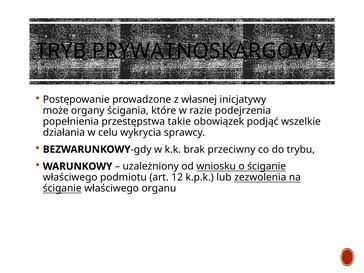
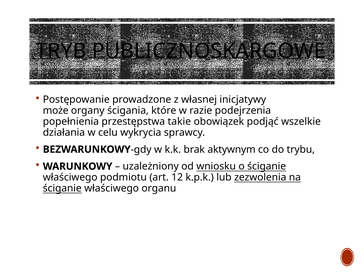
PRYWATNOSKARGOWY: PRYWATNOSKARGOWY -> PUBLICZNOSKARGOWE (209, 51)
przeciwny: przeciwny -> aktywnym (232, 149)
